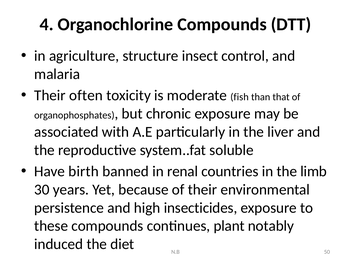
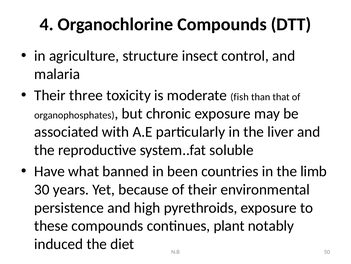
often: often -> three (86, 95)
birth: birth -> what (84, 171)
renal: renal -> been (183, 171)
insecticides: insecticides -> pyrethroids (201, 207)
